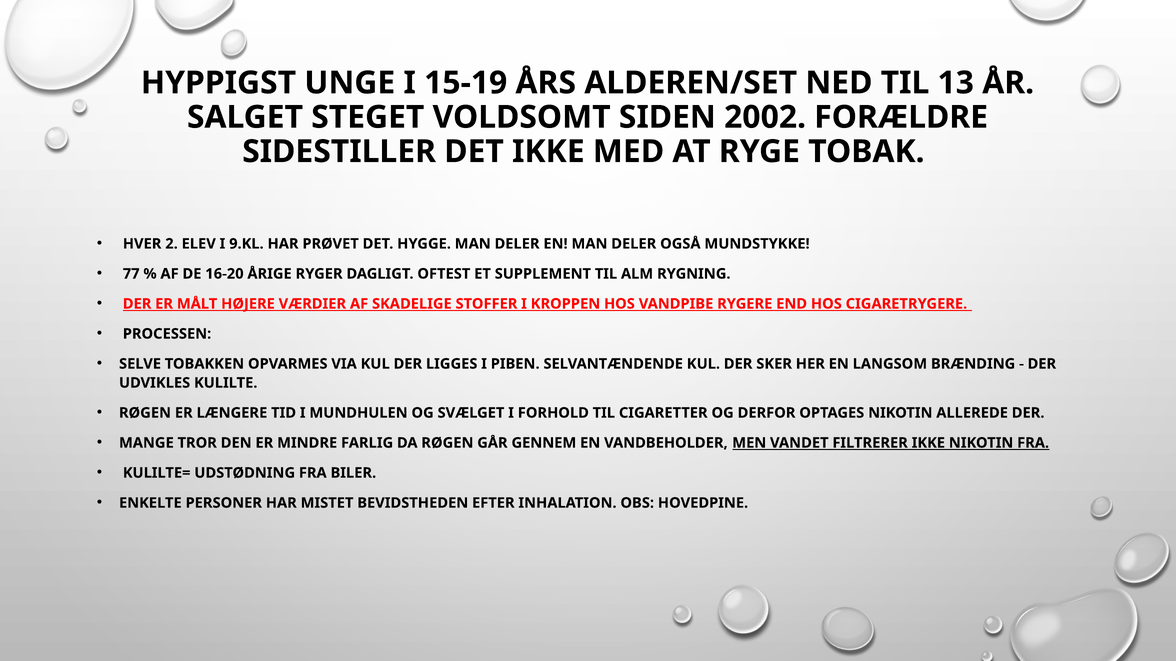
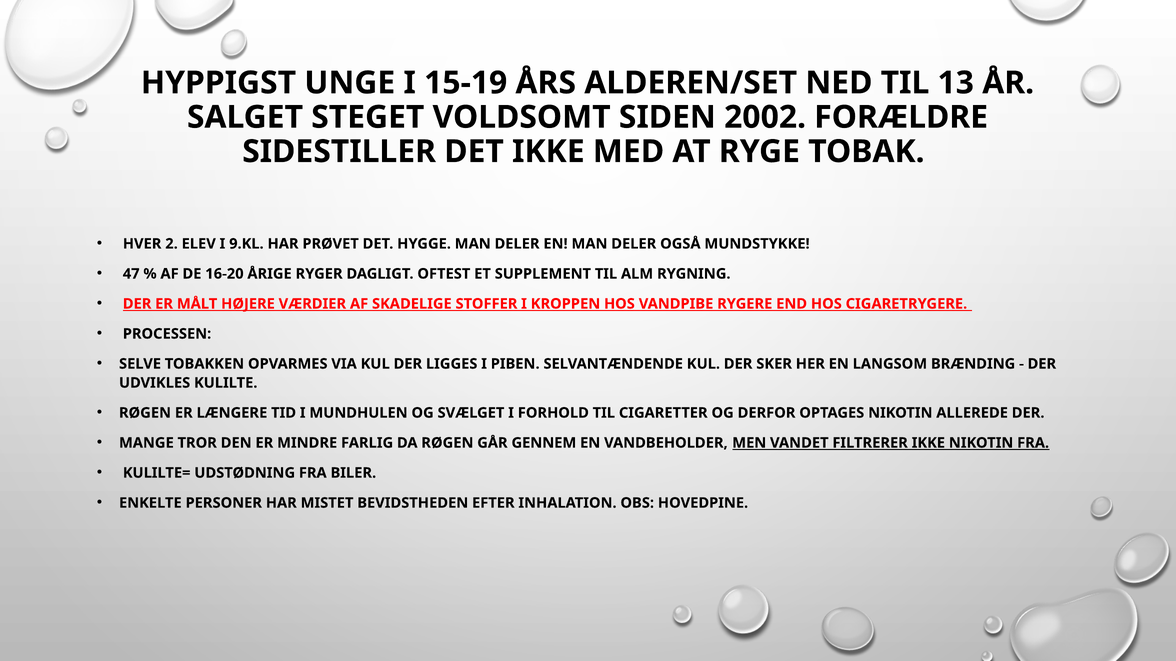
77: 77 -> 47 (131, 274)
